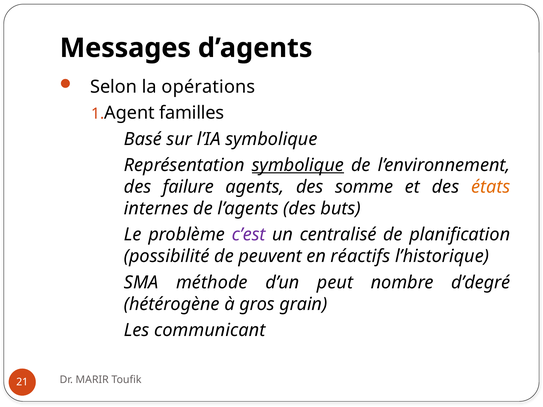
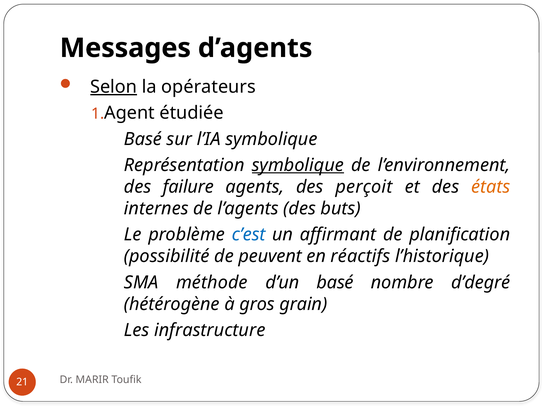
Selon underline: none -> present (114, 87)
opérations: opérations -> opérateurs (209, 87)
familles: familles -> étudiée (192, 113)
somme: somme -> perçoit (364, 187)
c’est colour: purple -> blue (249, 235)
centralisé: centralisé -> affirmant (338, 235)
d’un peut: peut -> basé (335, 283)
communicant: communicant -> infrastructure (210, 330)
